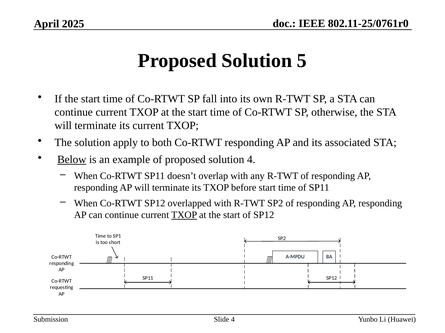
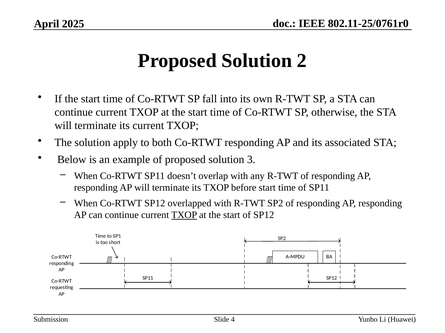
5: 5 -> 2 (302, 61)
Below underline: present -> none (72, 160)
solution 4: 4 -> 3 (251, 160)
